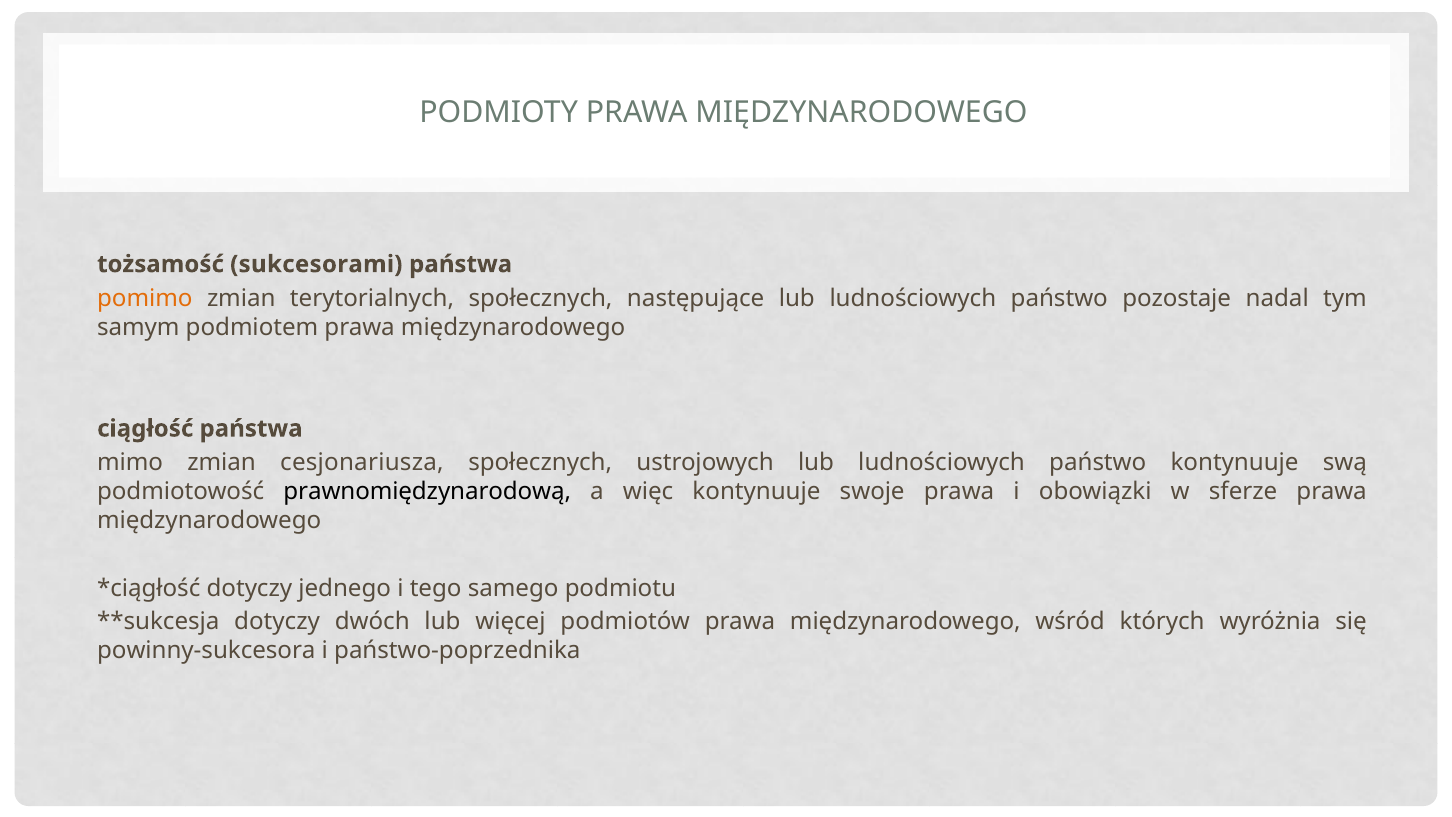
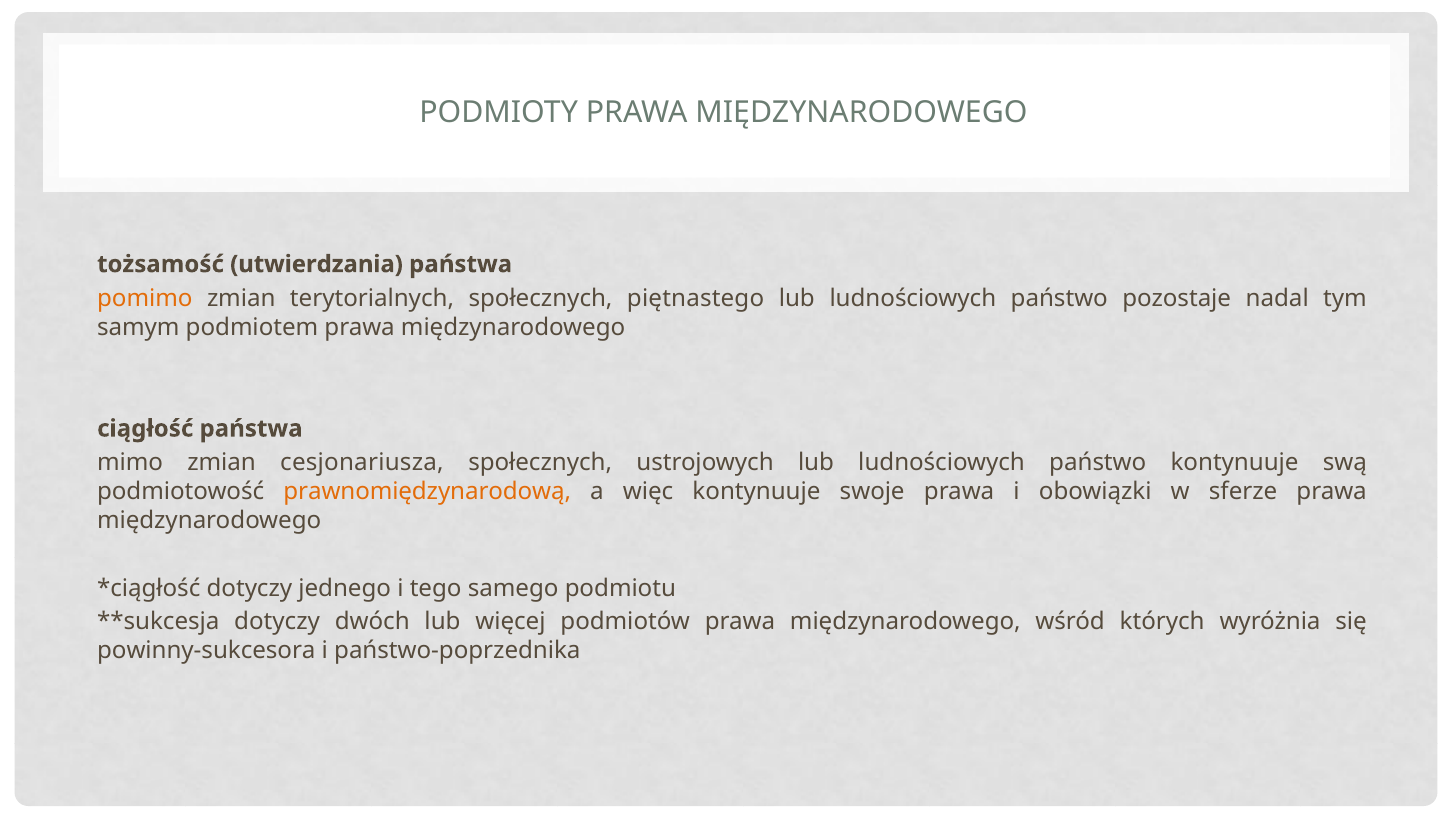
sukcesorami: sukcesorami -> utwierdzania (317, 264)
następujące: następujące -> piętnastego (696, 298)
prawnomiędzynarodową colour: black -> orange (427, 491)
